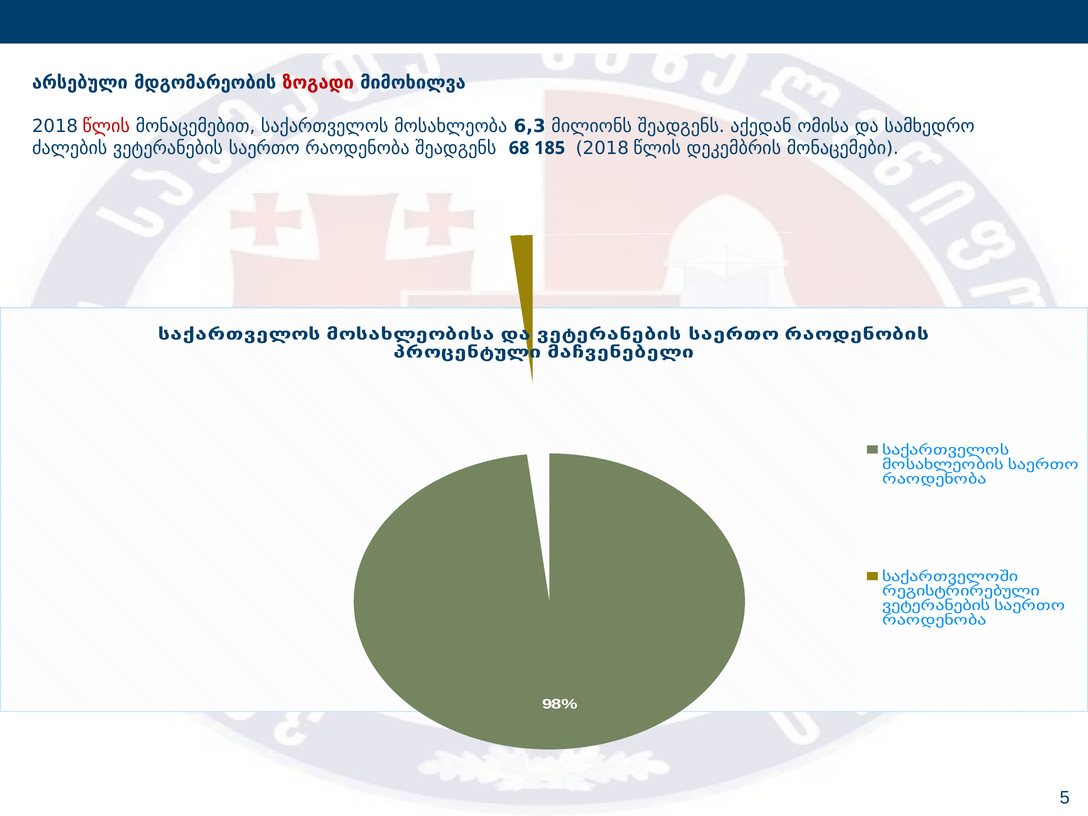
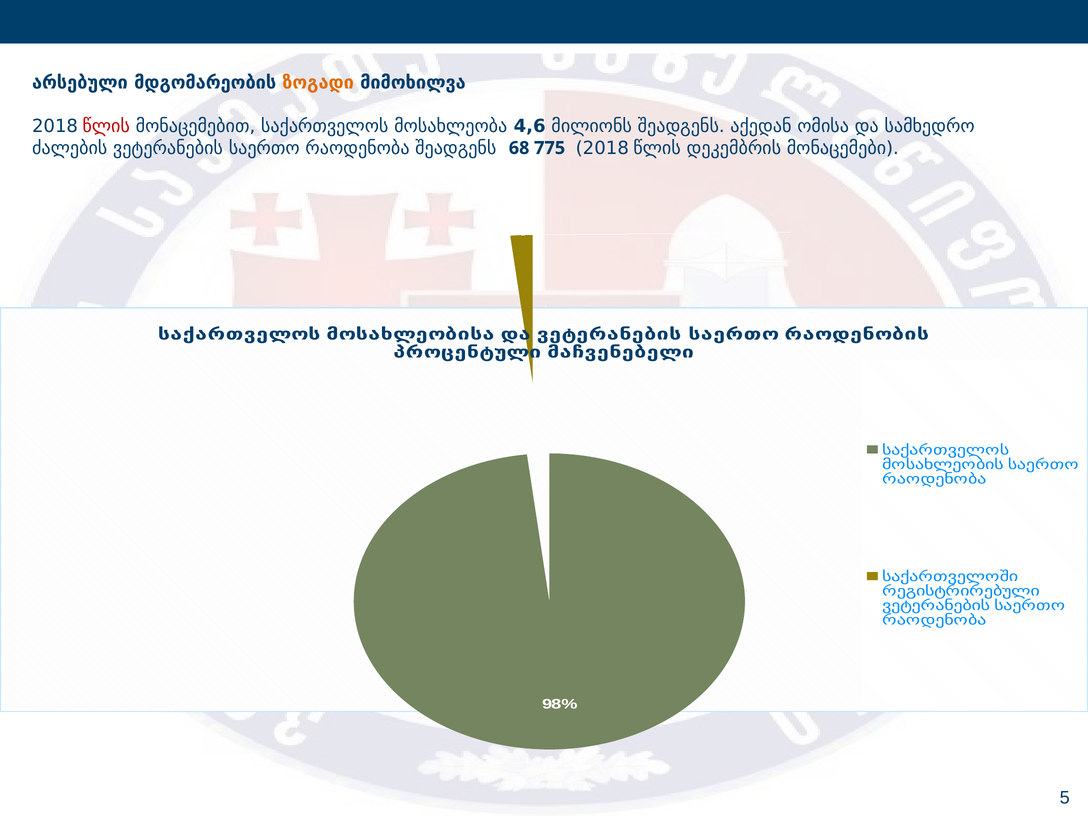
ზოგადი colour: red -> orange (318, 83)
6,3: 6,3 -> 4,6 (530, 126)
185: 185 -> 775 (550, 148)
